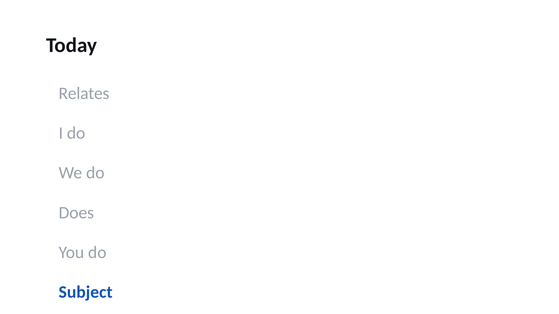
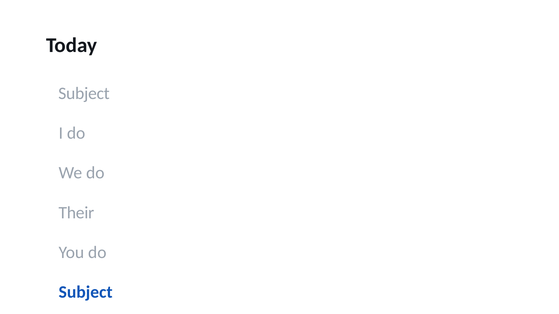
Relates: Relates -> Subject (84, 93)
Does: Does -> Their (76, 213)
